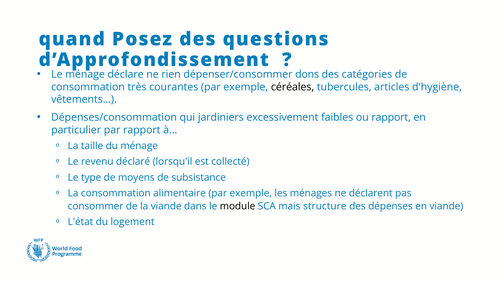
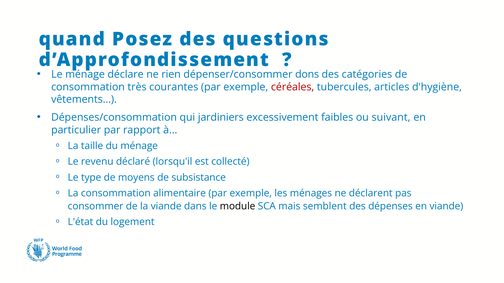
céréales colour: black -> red (293, 87)
ou rapport: rapport -> suivant (391, 118)
structure: structure -> semblent (325, 207)
